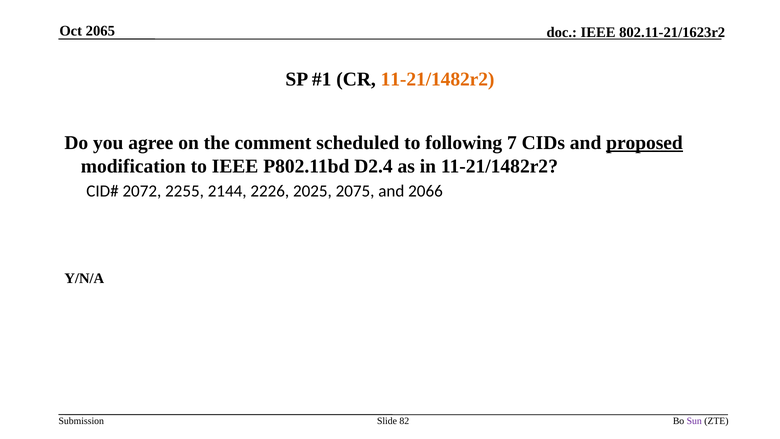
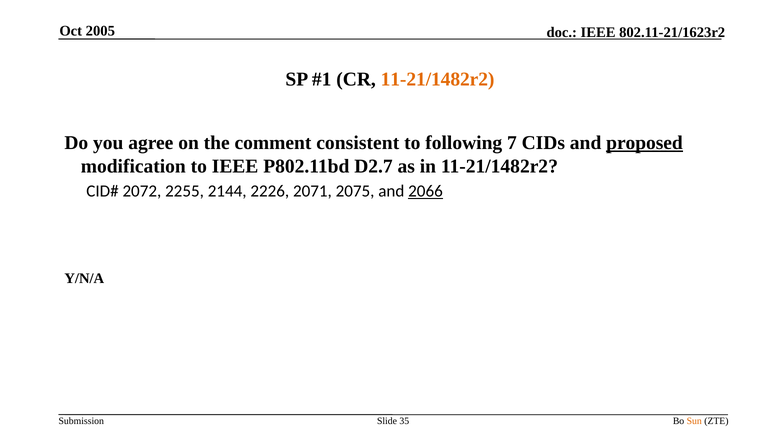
2065: 2065 -> 2005 (100, 31)
scheduled: scheduled -> consistent (358, 143)
D2.4: D2.4 -> D2.7 (373, 166)
2025: 2025 -> 2071 (312, 191)
2066 underline: none -> present (426, 191)
82: 82 -> 35 (404, 421)
Sun colour: purple -> orange (694, 421)
